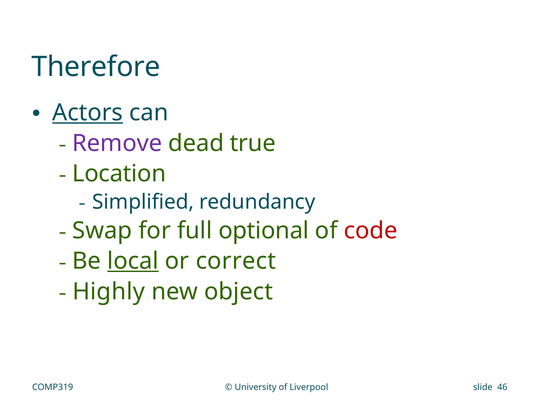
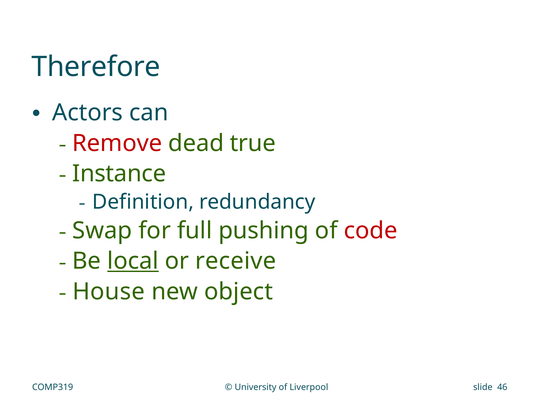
Actors underline: present -> none (88, 113)
Remove colour: purple -> red (117, 143)
Location: Location -> Instance (119, 174)
Simplified: Simplified -> Definition (143, 202)
optional: optional -> pushing (264, 231)
correct: correct -> receive (236, 261)
Highly: Highly -> House (109, 292)
